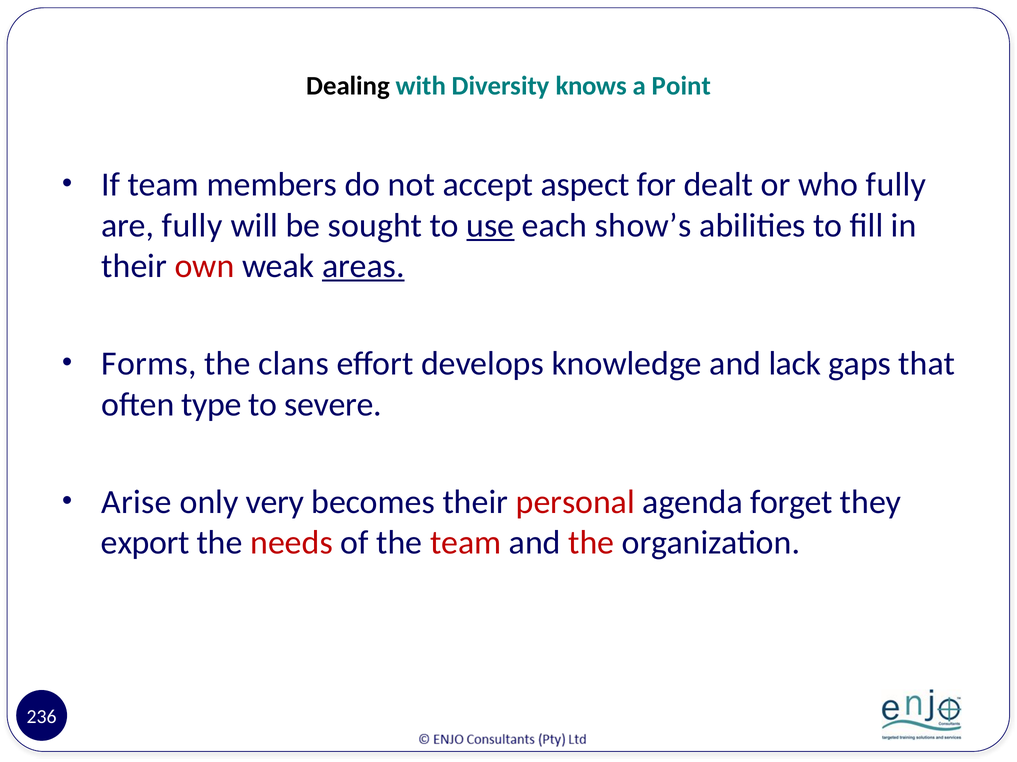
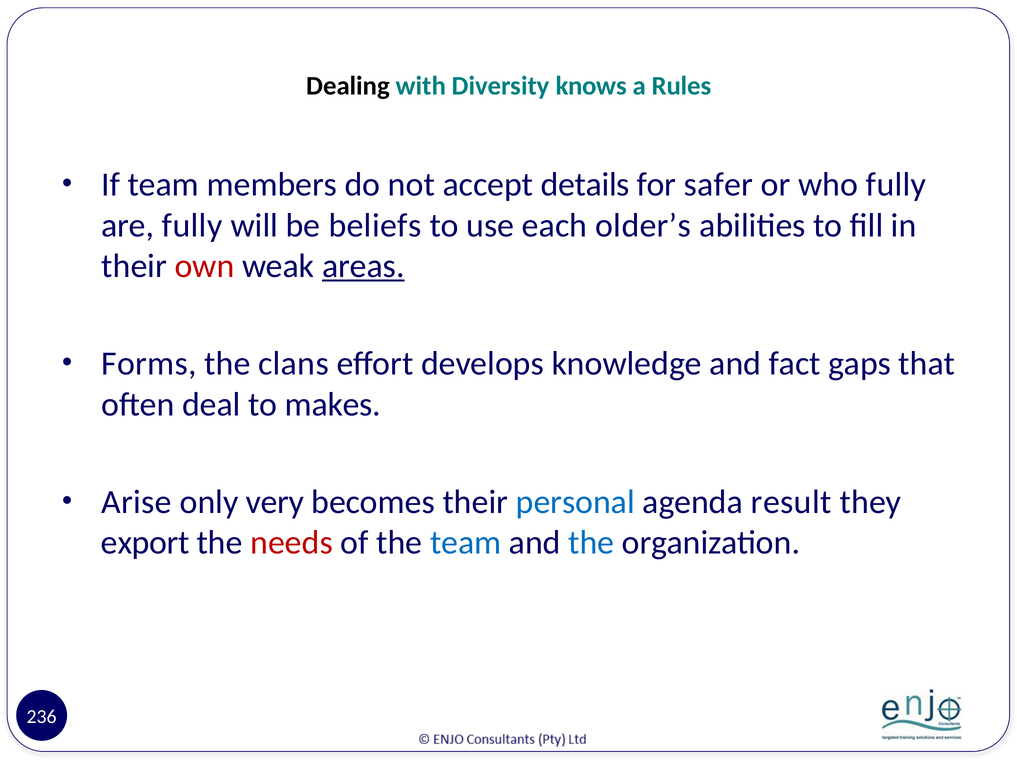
Point: Point -> Rules (682, 86)
aspect: aspect -> details (585, 185)
dealt: dealt -> safer (718, 185)
sought: sought -> beliefs (375, 226)
use underline: present -> none (490, 226)
show’s: show’s -> older’s (643, 226)
lack: lack -> fact (795, 364)
type: type -> deal (211, 405)
severe: severe -> makes (333, 405)
personal colour: red -> blue (575, 503)
forget: forget -> result (791, 503)
team colour: red -> blue (466, 543)
the colour: red -> blue (591, 543)
